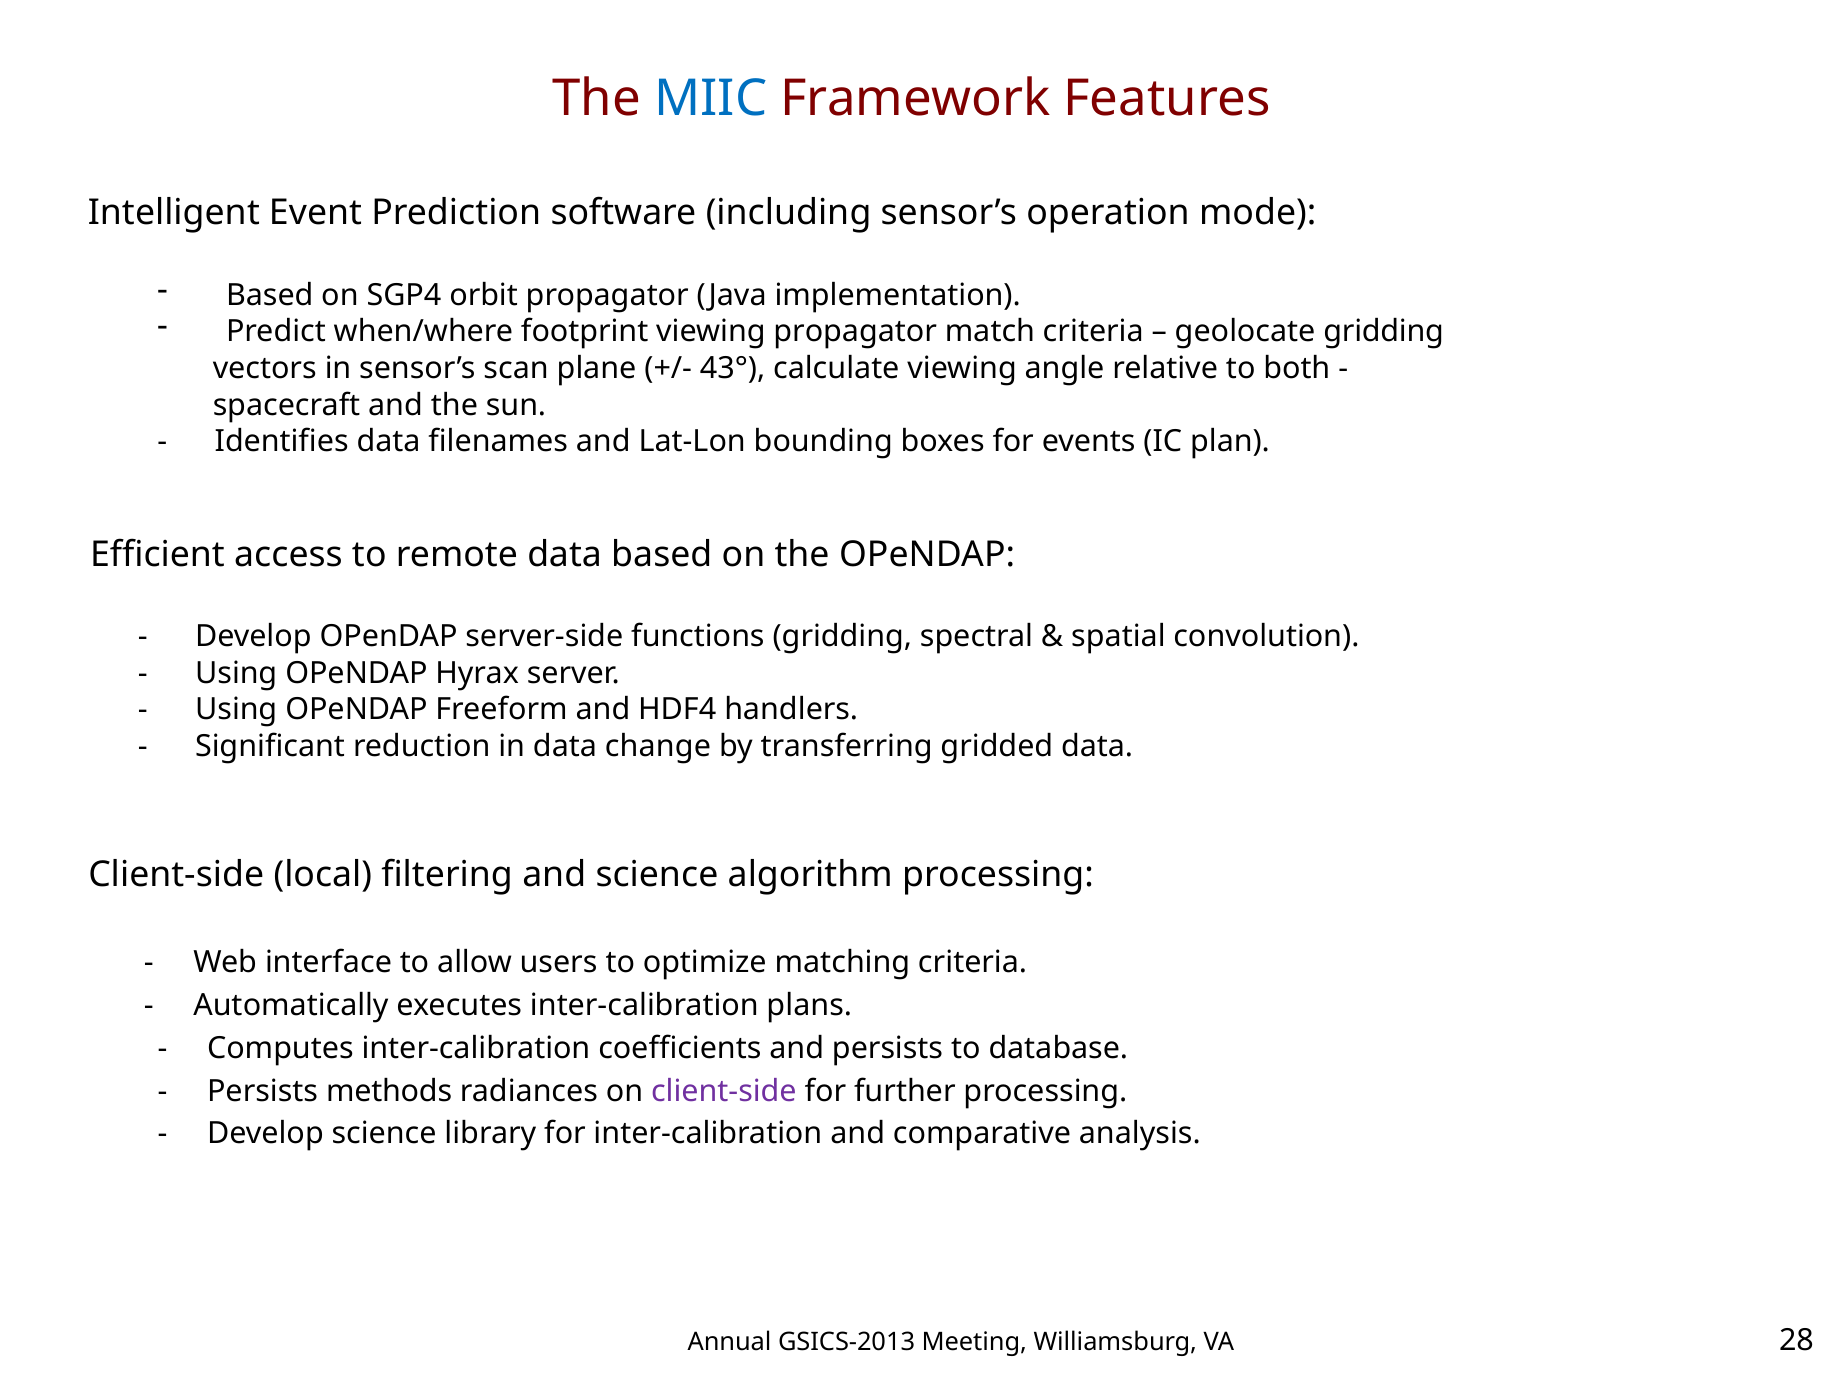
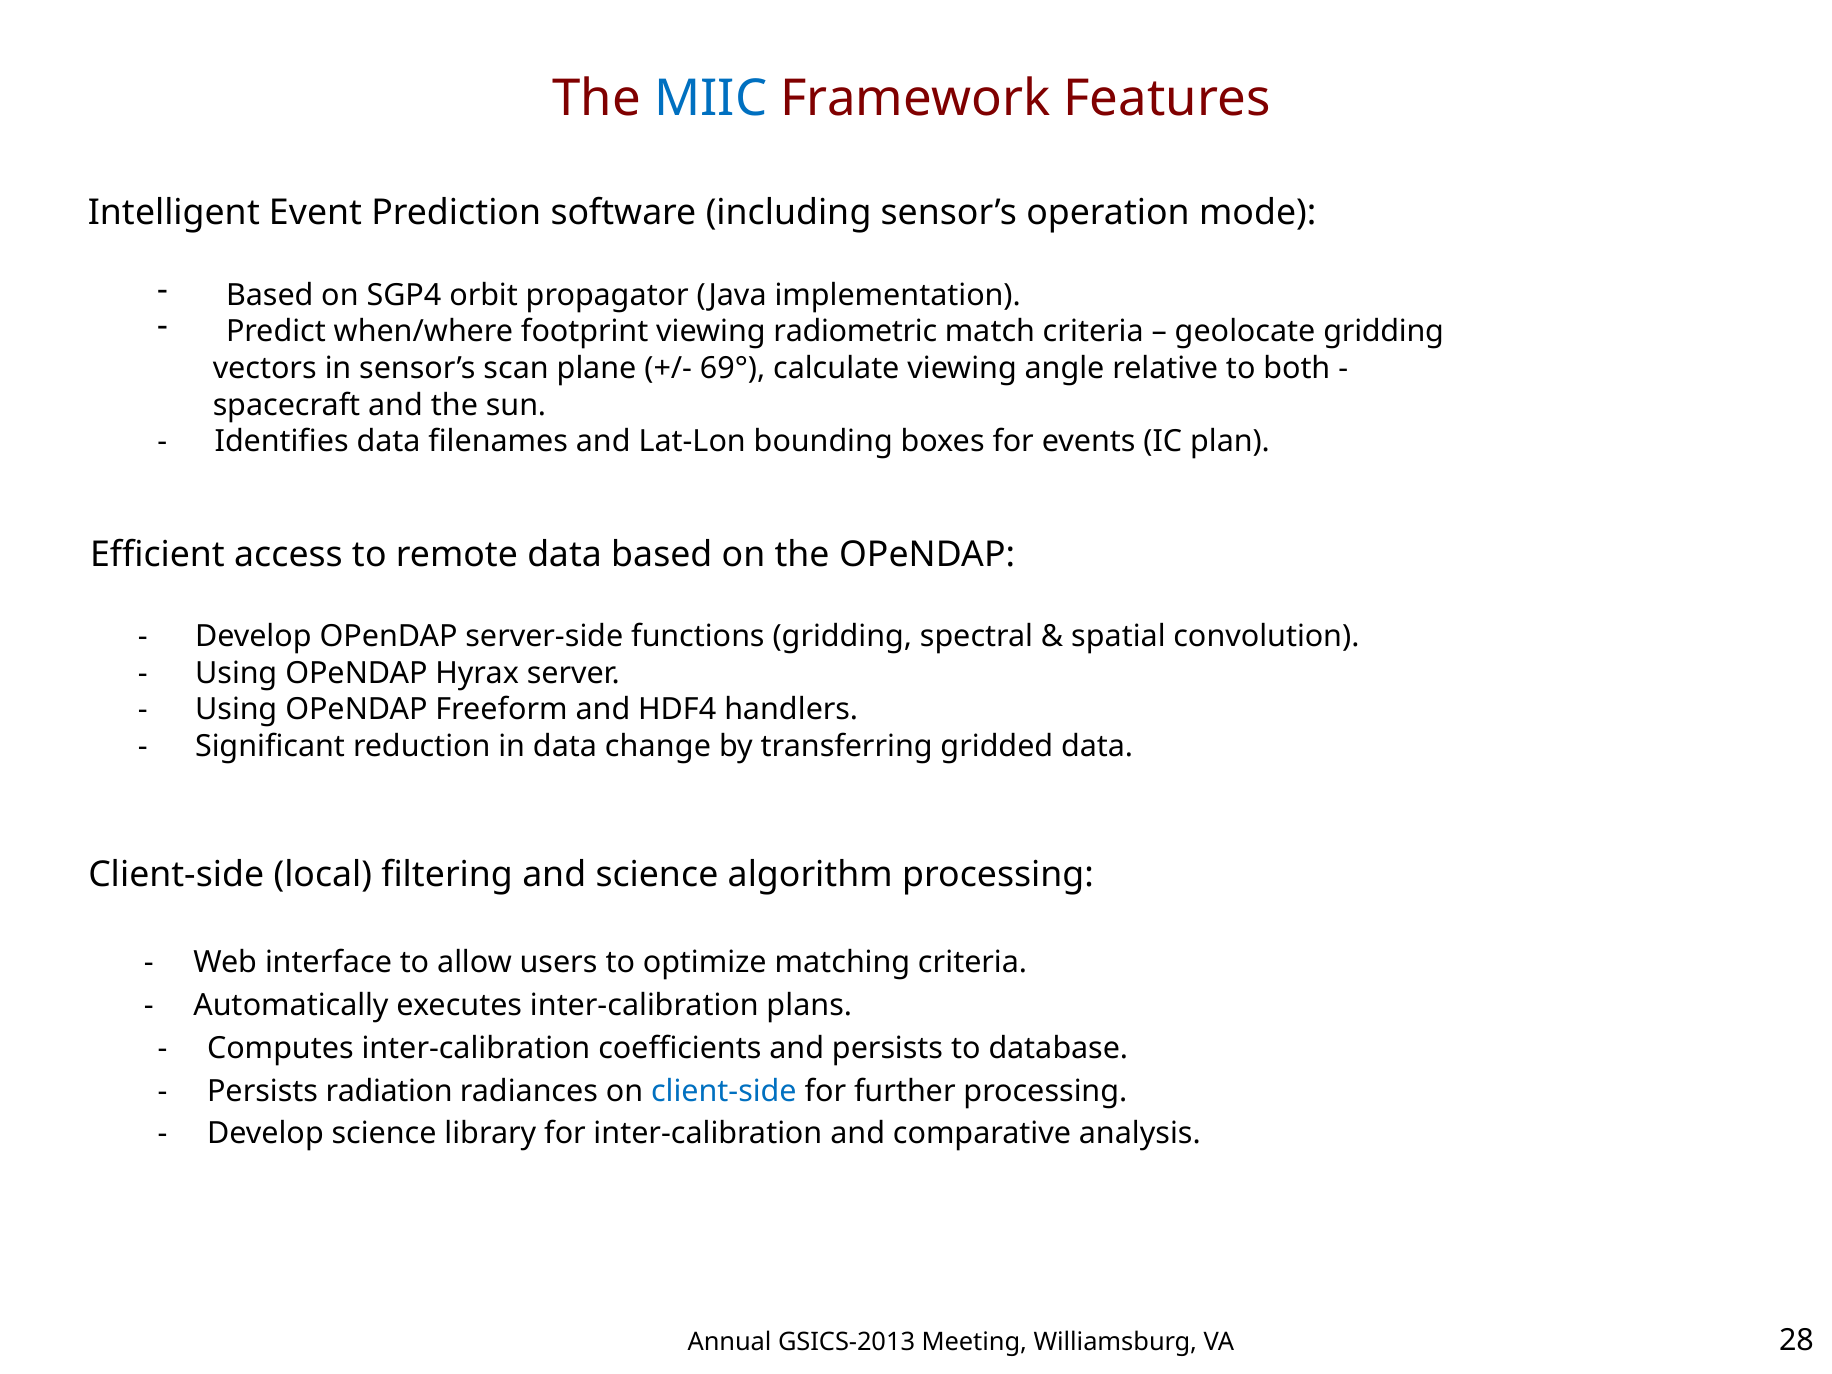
viewing propagator: propagator -> radiometric (855, 332)
43°: 43° -> 69° (733, 368)
methods: methods -> radiation (389, 1091)
client-side colour: purple -> blue (724, 1091)
